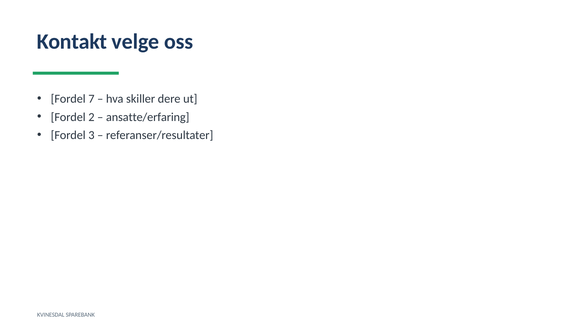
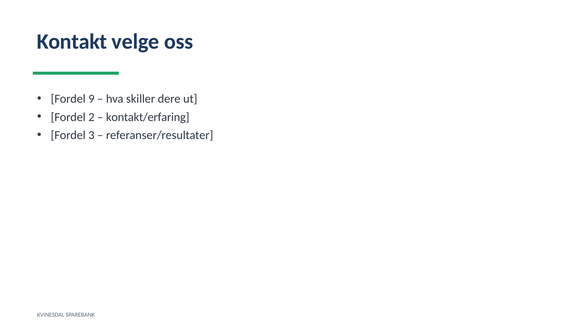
7: 7 -> 9 (91, 99)
ansatte/erfaring: ansatte/erfaring -> kontakt/erfaring (148, 117)
